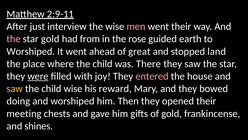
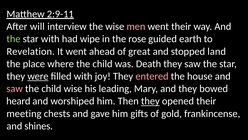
just: just -> will (37, 26)
the colour: pink -> light green (13, 39)
star gold: gold -> with (50, 39)
from: from -> wipe (90, 39)
Worshiped: Worshiped -> Revelation (31, 51)
There: There -> Death (149, 64)
saw colour: yellow -> pink (15, 88)
reward: reward -> leading (115, 88)
doing: doing -> heard (18, 101)
they underline: none -> present (150, 101)
